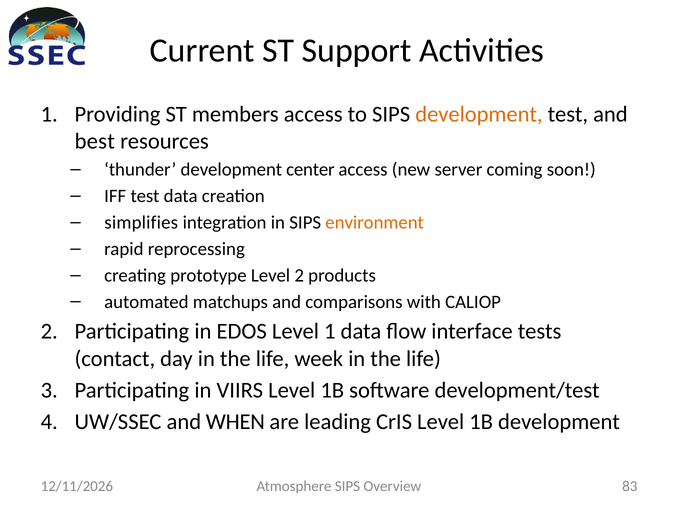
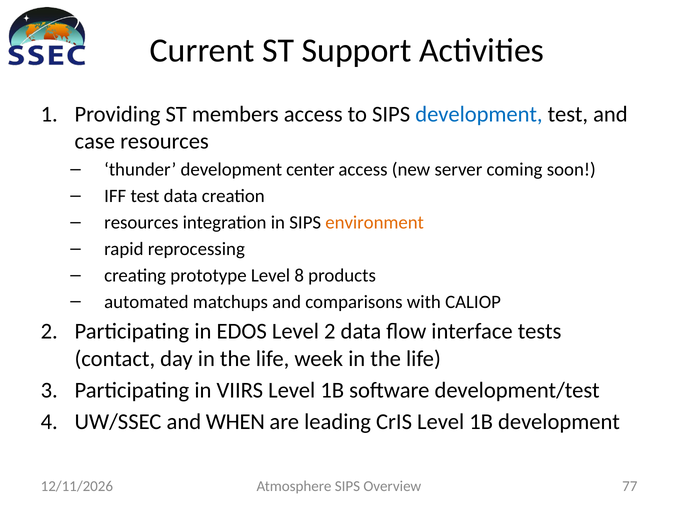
development colour: orange -> blue (479, 114)
best: best -> case (95, 141)
simplifies: simplifies -> resources (141, 222)
Level 2: 2 -> 8 (299, 275)
Level 1: 1 -> 2 (330, 331)
83: 83 -> 77 (630, 486)
